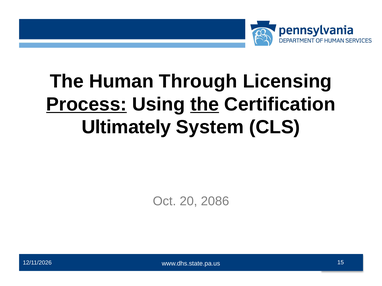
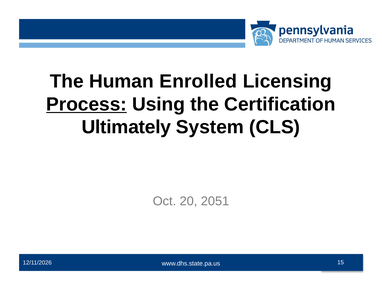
Through: Through -> Enrolled (198, 82)
the underline: present -> none (205, 104)
2086: 2086 -> 2051 (215, 201)
